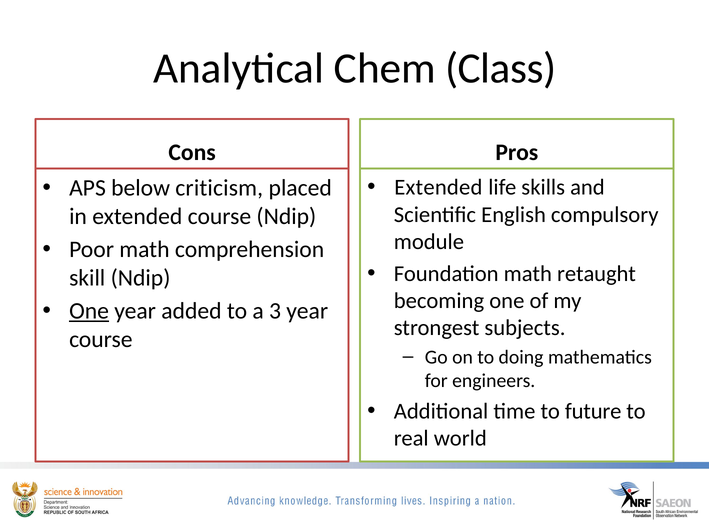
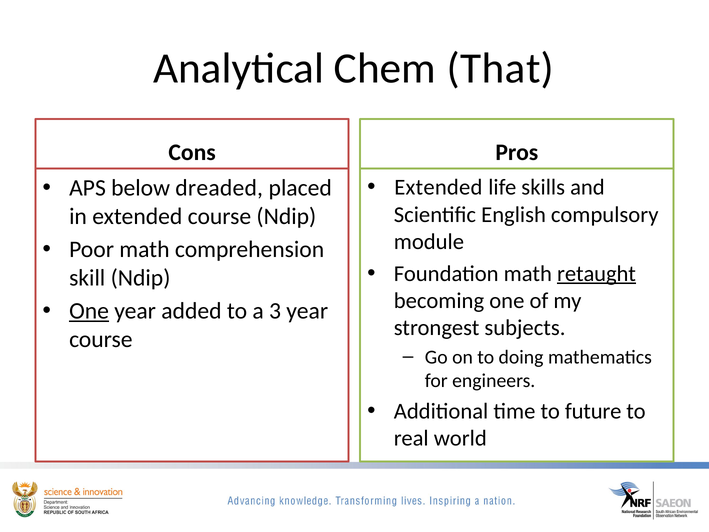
Class: Class -> That (500, 69)
criticism: criticism -> dreaded (219, 188)
retaught underline: none -> present (597, 274)
